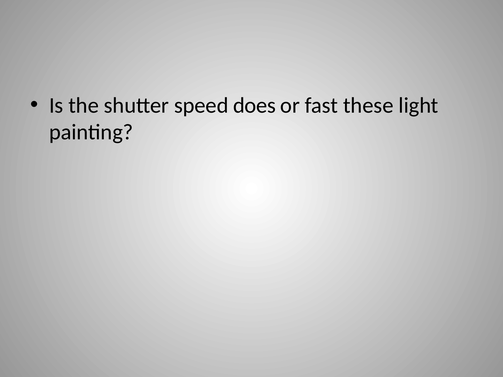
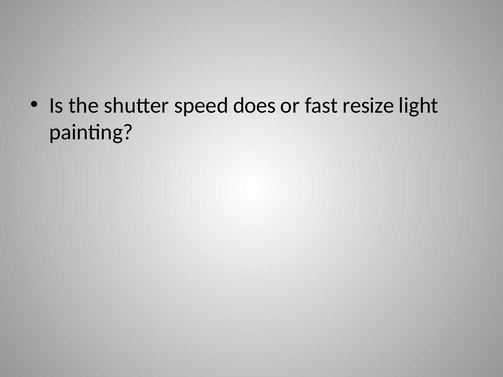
these: these -> resize (368, 106)
